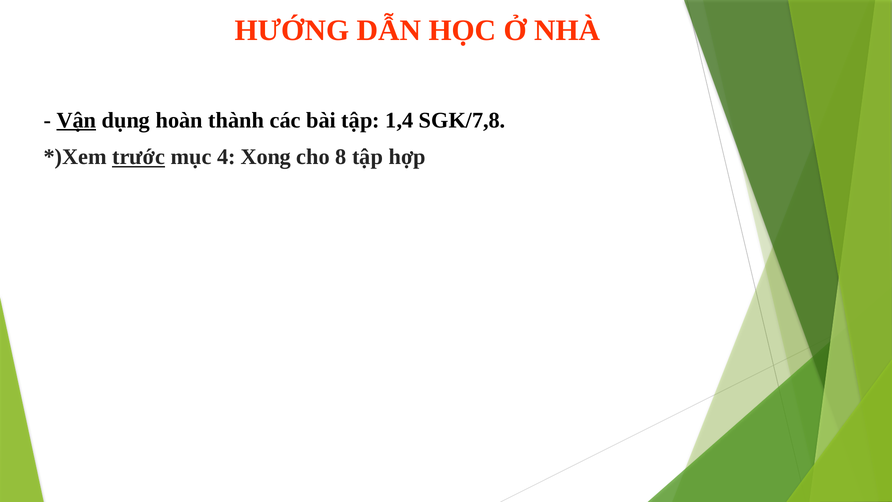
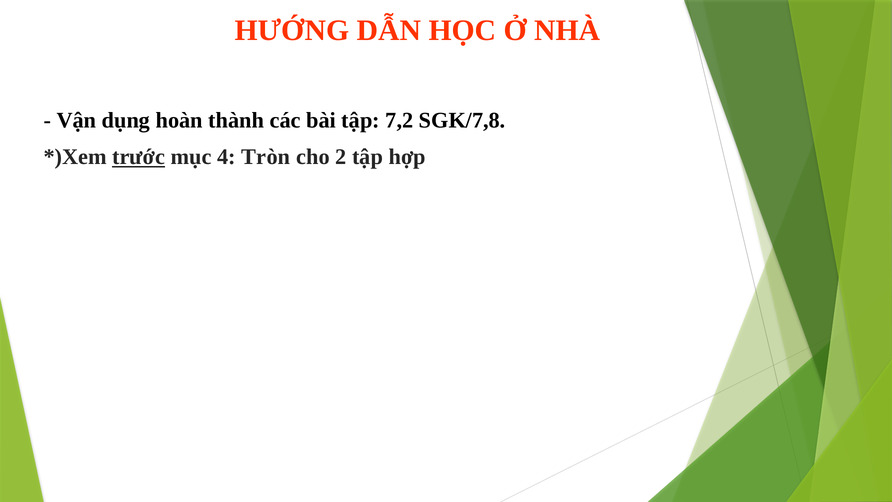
Vận underline: present -> none (76, 120)
1,4: 1,4 -> 7,2 (399, 120)
Xong: Xong -> Tròn (266, 157)
8: 8 -> 2 (341, 157)
